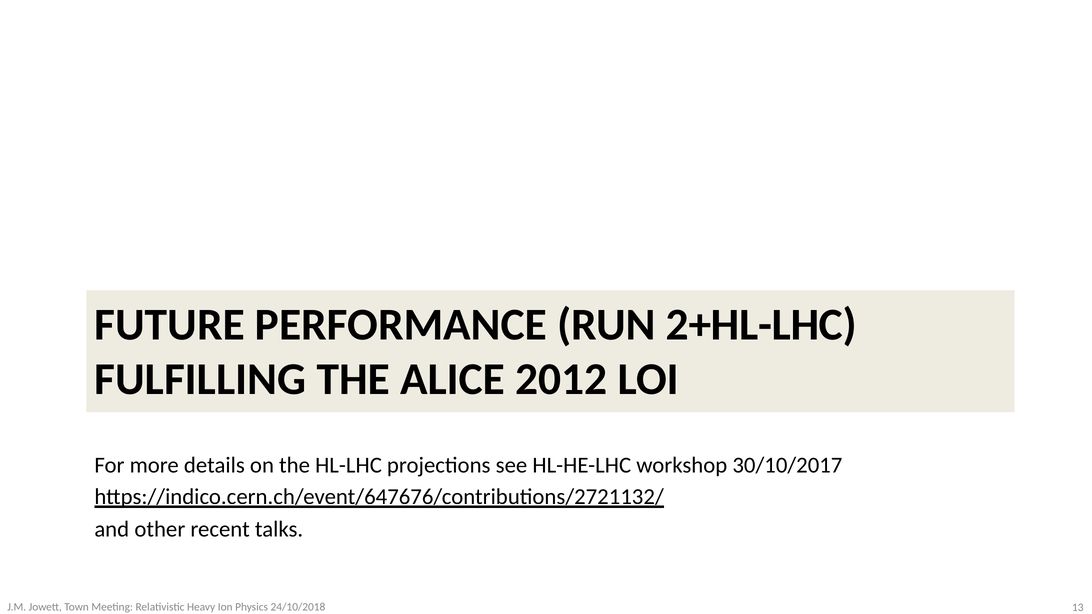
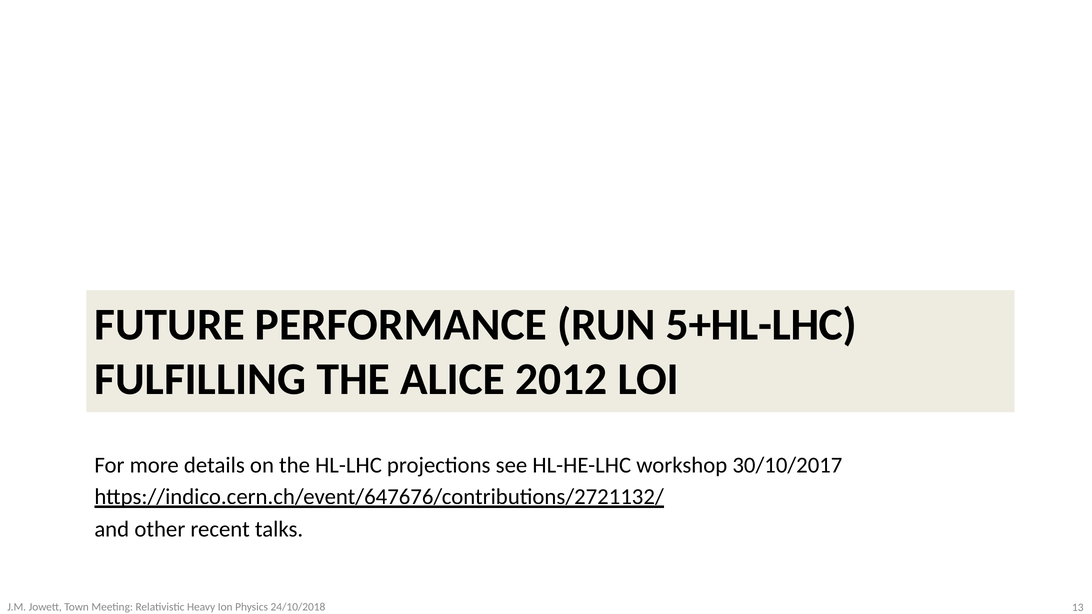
2+HL-LHC: 2+HL-LHC -> 5+HL-LHC (761, 325)
